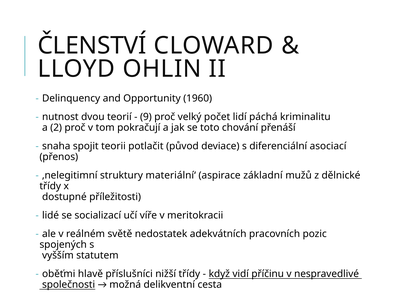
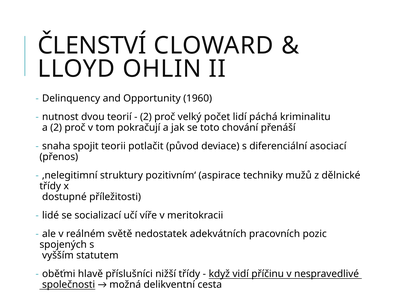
9: 9 -> 2 (146, 117)
materiální‘: materiální‘ -> pozitivním‘ (171, 175)
základní: základní -> techniky (263, 175)
